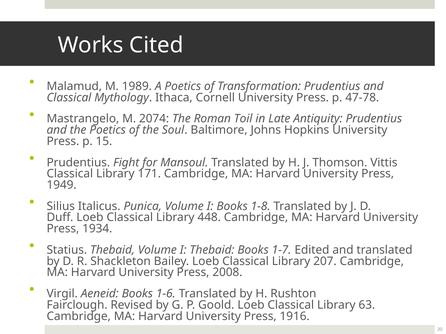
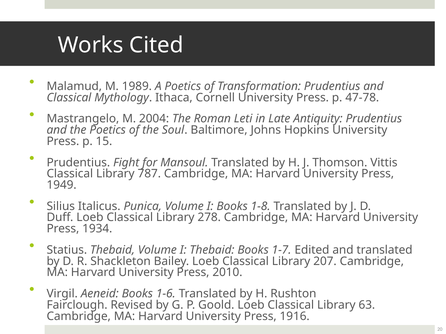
2074: 2074 -> 2004 (154, 119)
Toil: Toil -> Leti (243, 119)
171: 171 -> 787 (149, 174)
448: 448 -> 278 (209, 218)
2008: 2008 -> 2010 (227, 273)
